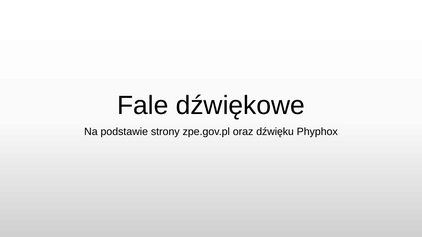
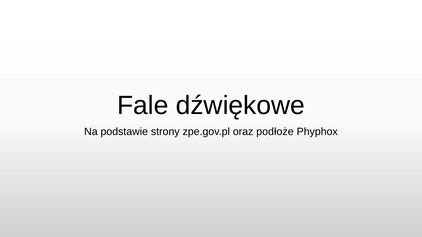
dźwięku: dźwięku -> podłoże (275, 132)
